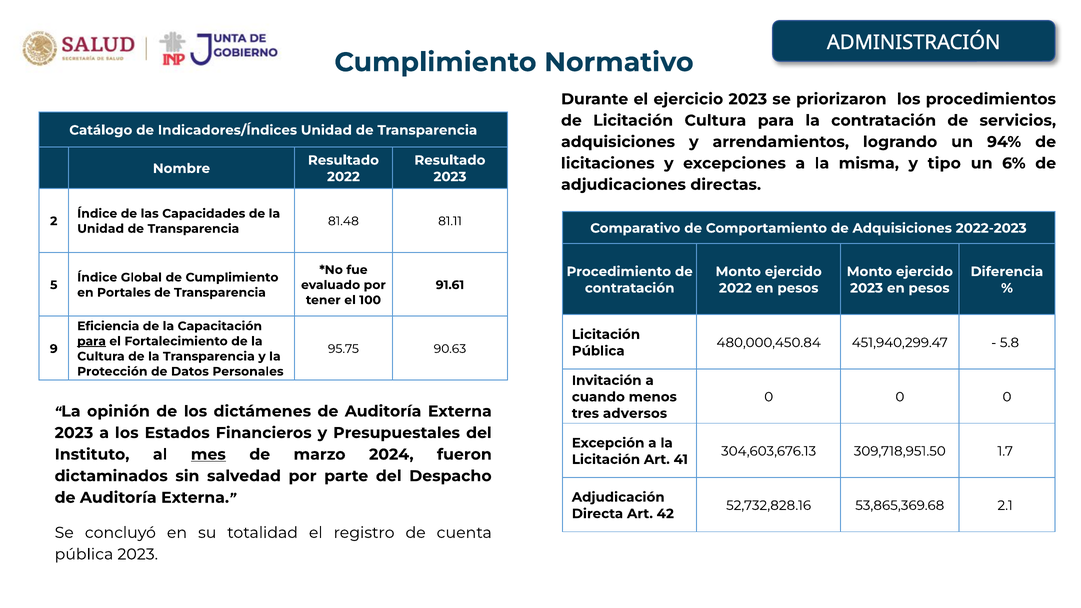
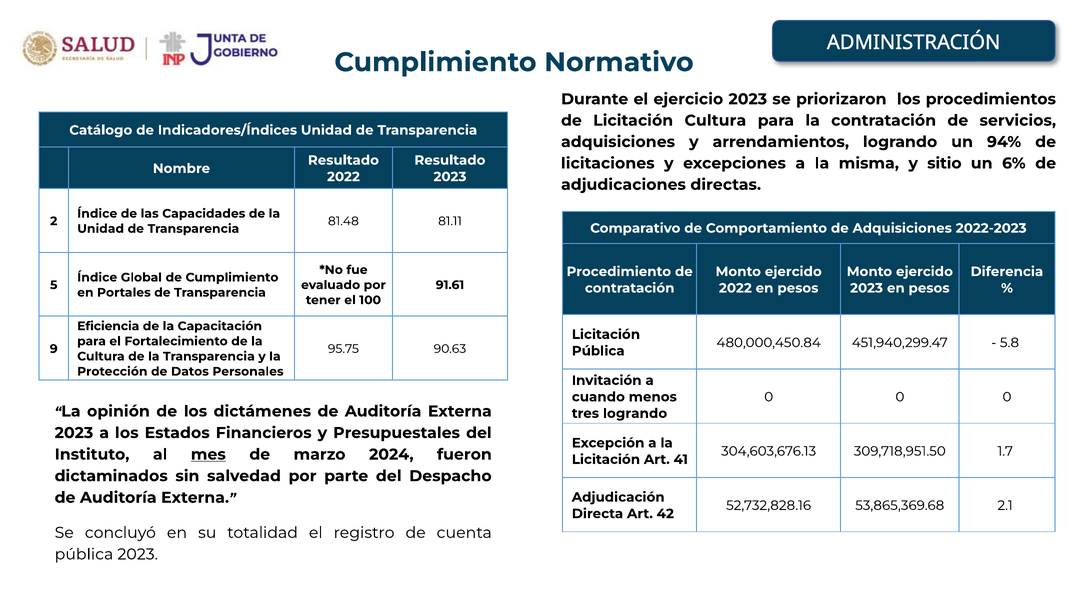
tipo: tipo -> sitio (944, 163)
para underline: present -> none (92, 341)
tres adversos: adversos -> logrando (635, 413)
